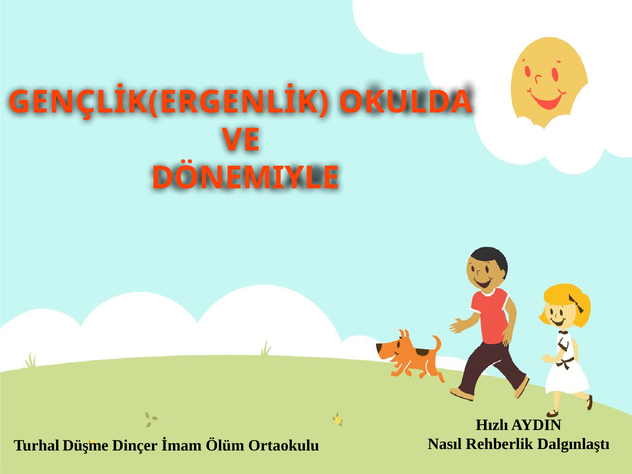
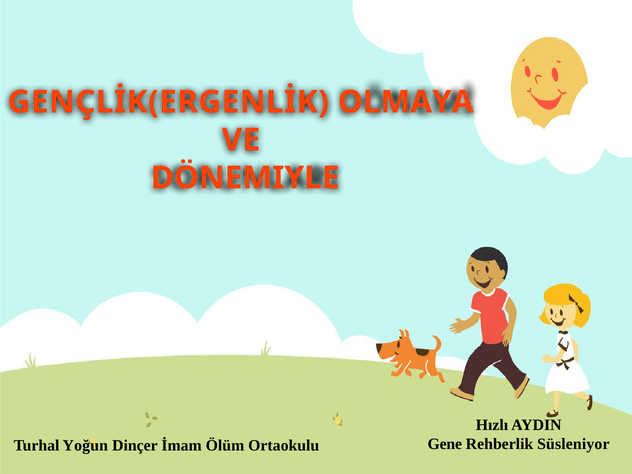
OKULDA: OKULDA -> OLMAYA (406, 102)
Nasıl: Nasıl -> Gene (445, 444)
Dalgınlaştı: Dalgınlaştı -> Süsleniyor (573, 444)
Düşme: Düşme -> Yoğun (85, 445)
